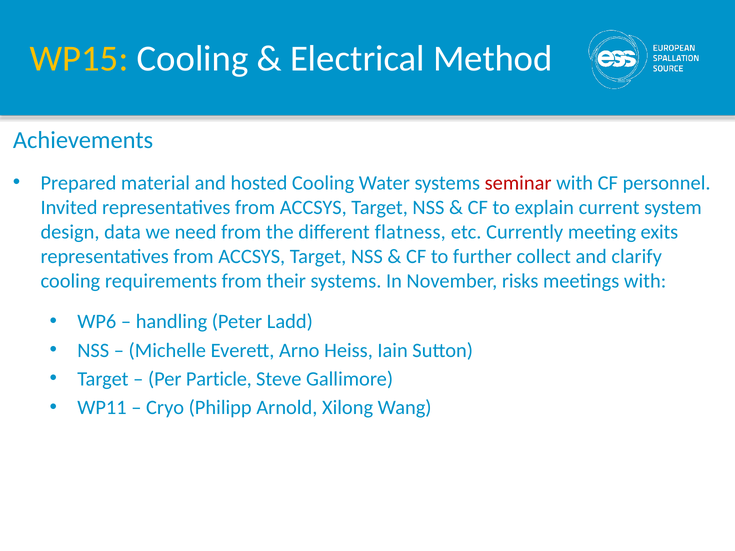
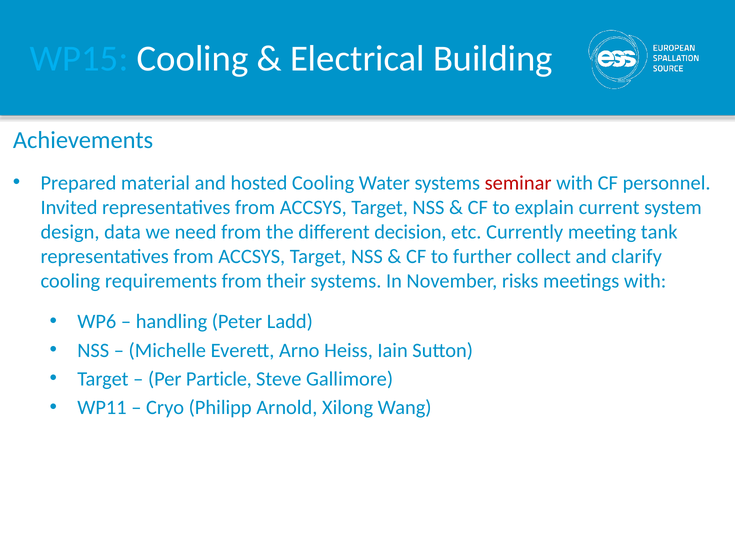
WP15 colour: yellow -> light blue (79, 59)
Method: Method -> Building (493, 59)
flatness: flatness -> decision (410, 232)
exits: exits -> tank (659, 232)
